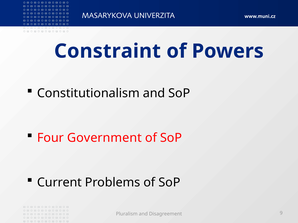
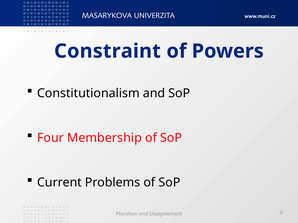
Government: Government -> Membership (104, 138)
